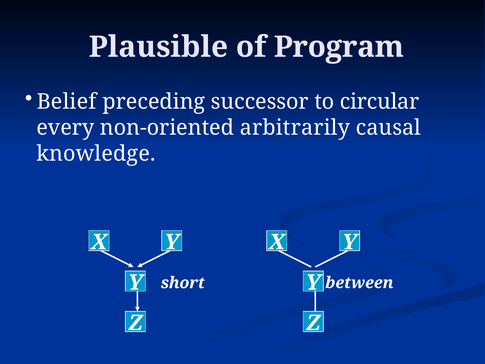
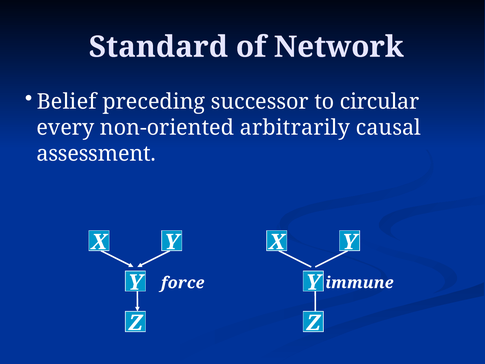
Plausible: Plausible -> Standard (158, 47)
Program: Program -> Network (339, 47)
knowledge: knowledge -> assessment (96, 153)
between: between -> immune (359, 283)
short: short -> force (183, 283)
